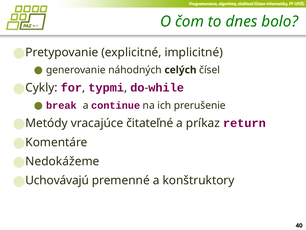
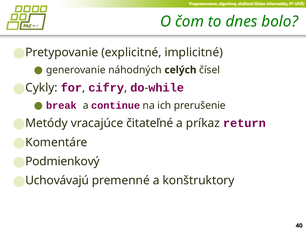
typmi: typmi -> cifry (106, 88)
Nedokážeme: Nedokážeme -> Podmienkový (63, 161)
